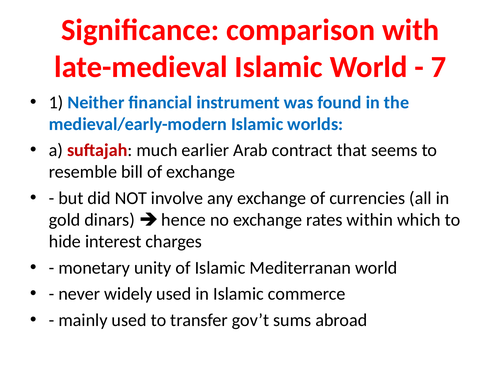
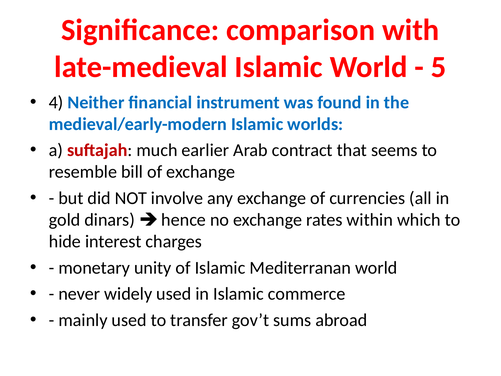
7: 7 -> 5 (438, 67)
1: 1 -> 4 (56, 102)
